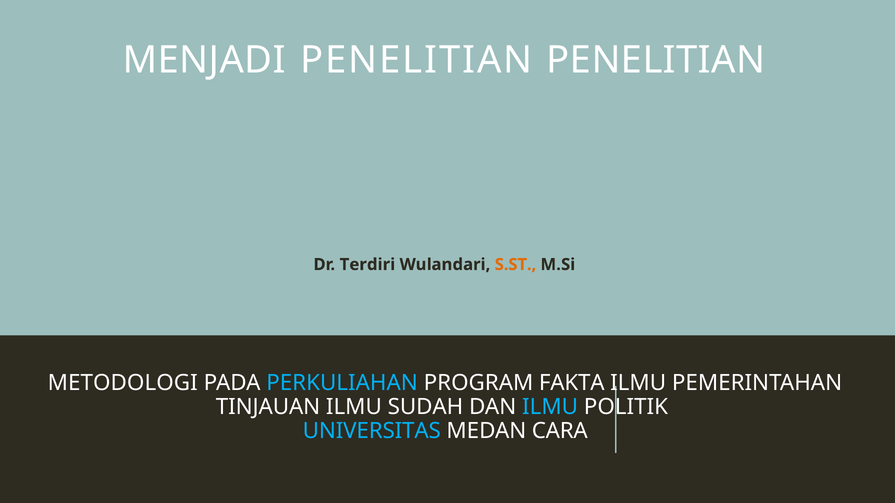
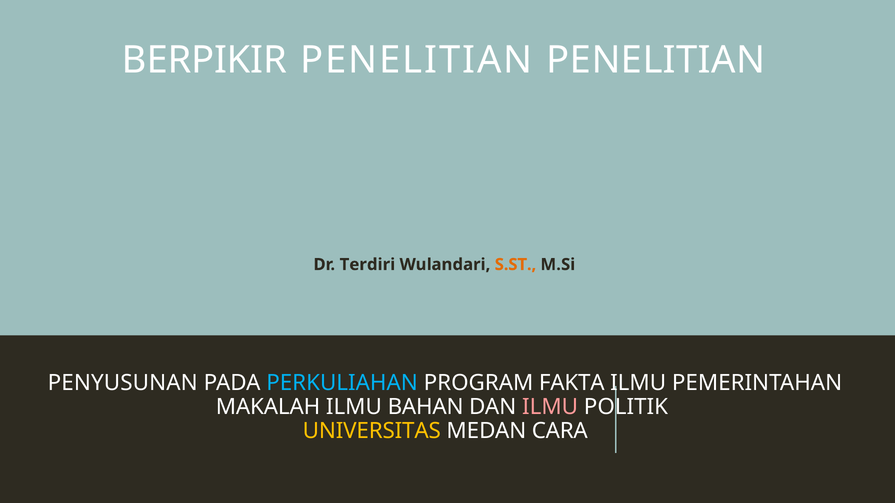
MENJADI: MENJADI -> BERPIKIR (204, 60)
METODOLOGI: METODOLOGI -> PENYUSUNAN (123, 383)
TINJAUAN: TINJAUAN -> MAKALAH (268, 407)
SUDAH: SUDAH -> BAHAN (426, 407)
ILMU colour: light blue -> pink (550, 407)
UNIVERSITAS colour: light blue -> yellow (372, 431)
